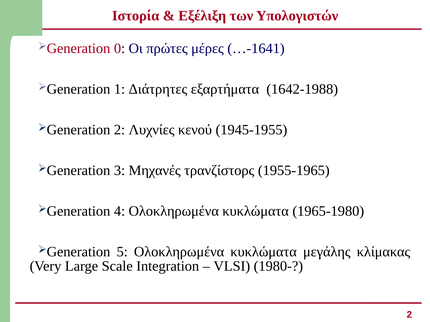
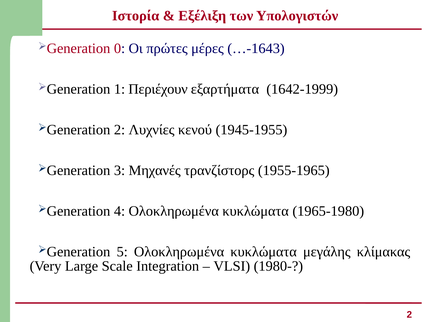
…-1641: …-1641 -> …-1643 (256, 48)
Διάτρητες: Διάτρητες -> Περιέχουν (158, 89)
1642-1988: 1642-1988 -> 1642-1999 (302, 89)
